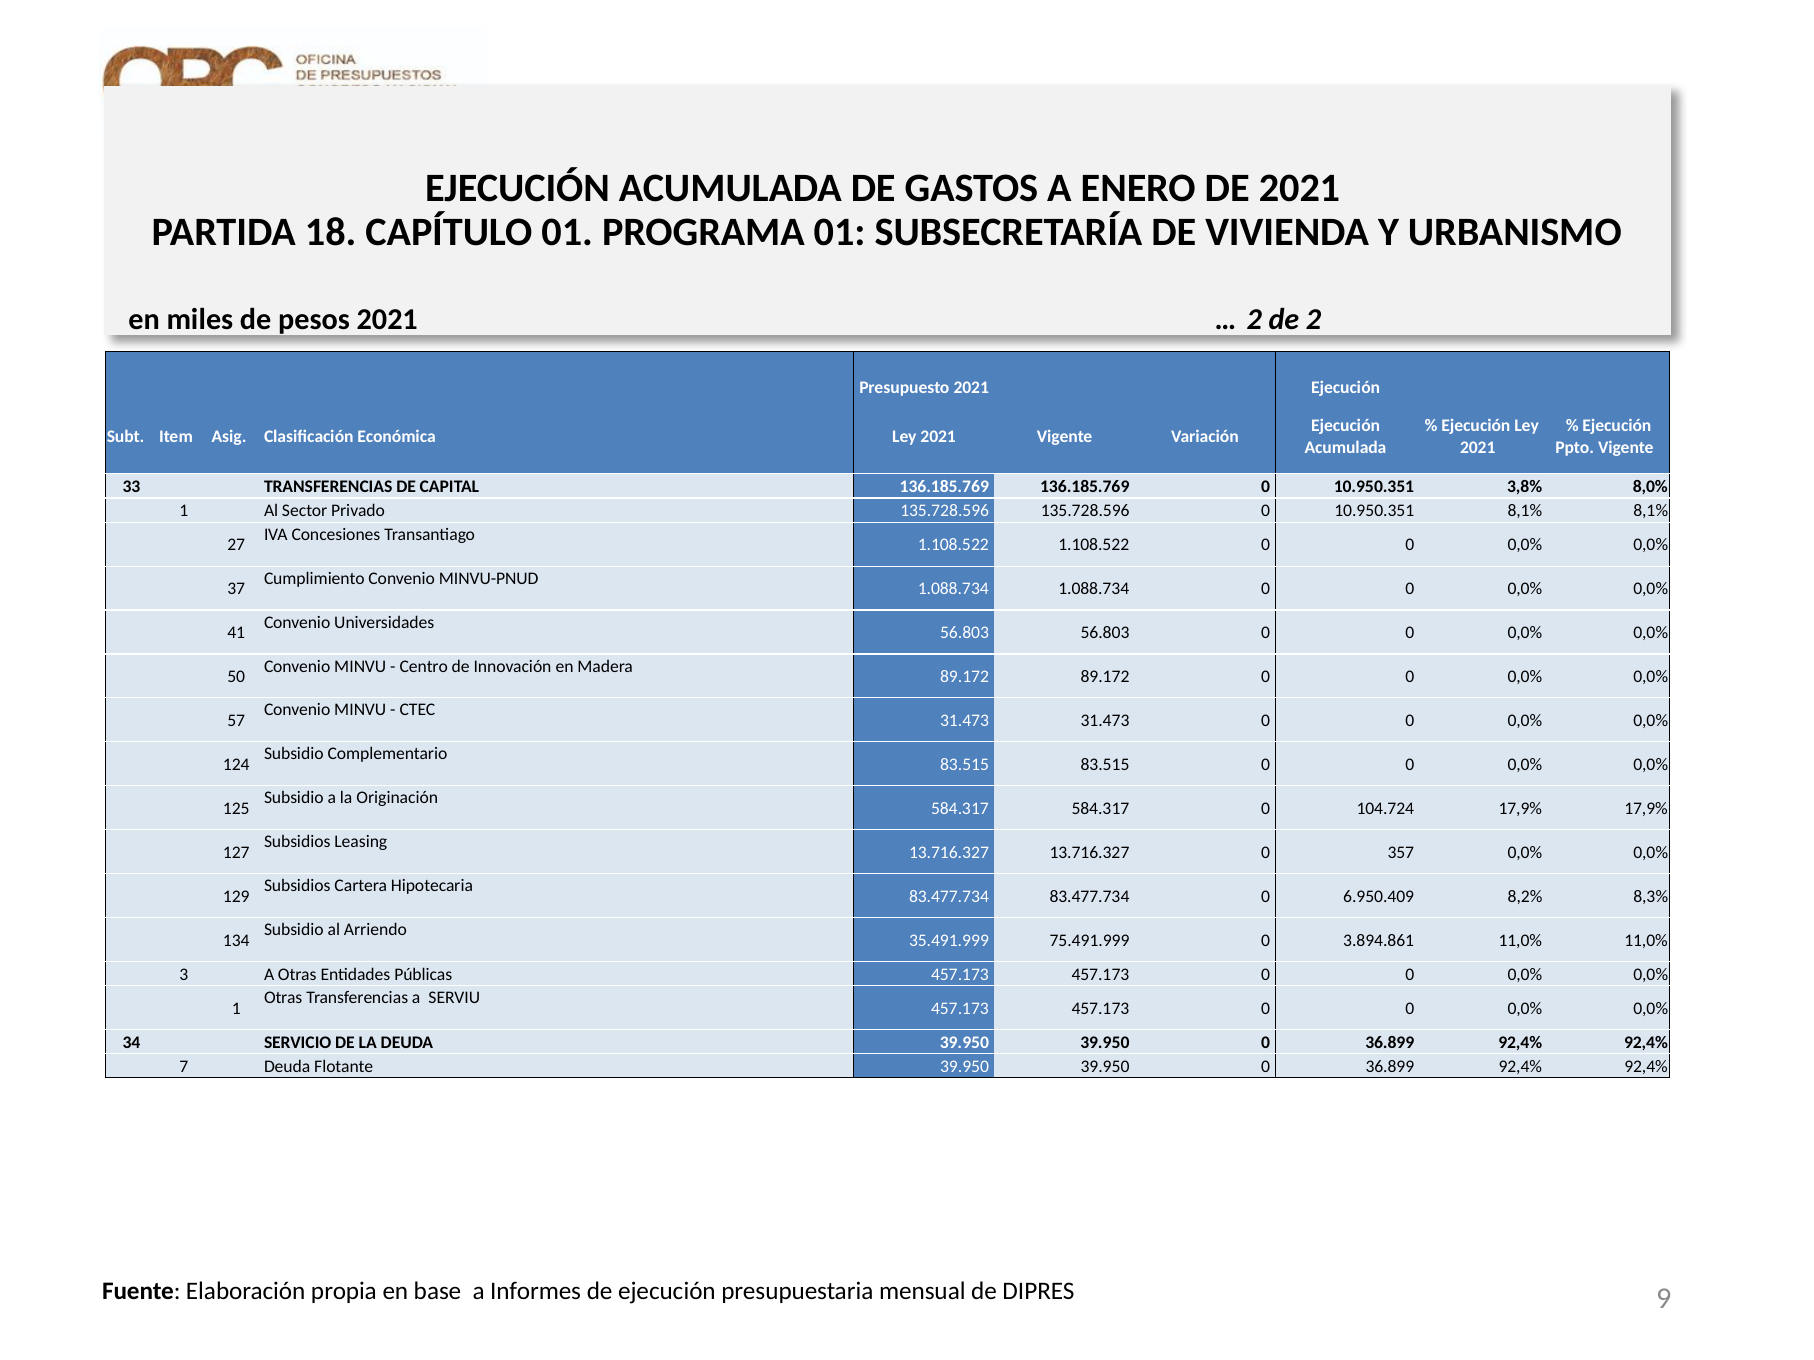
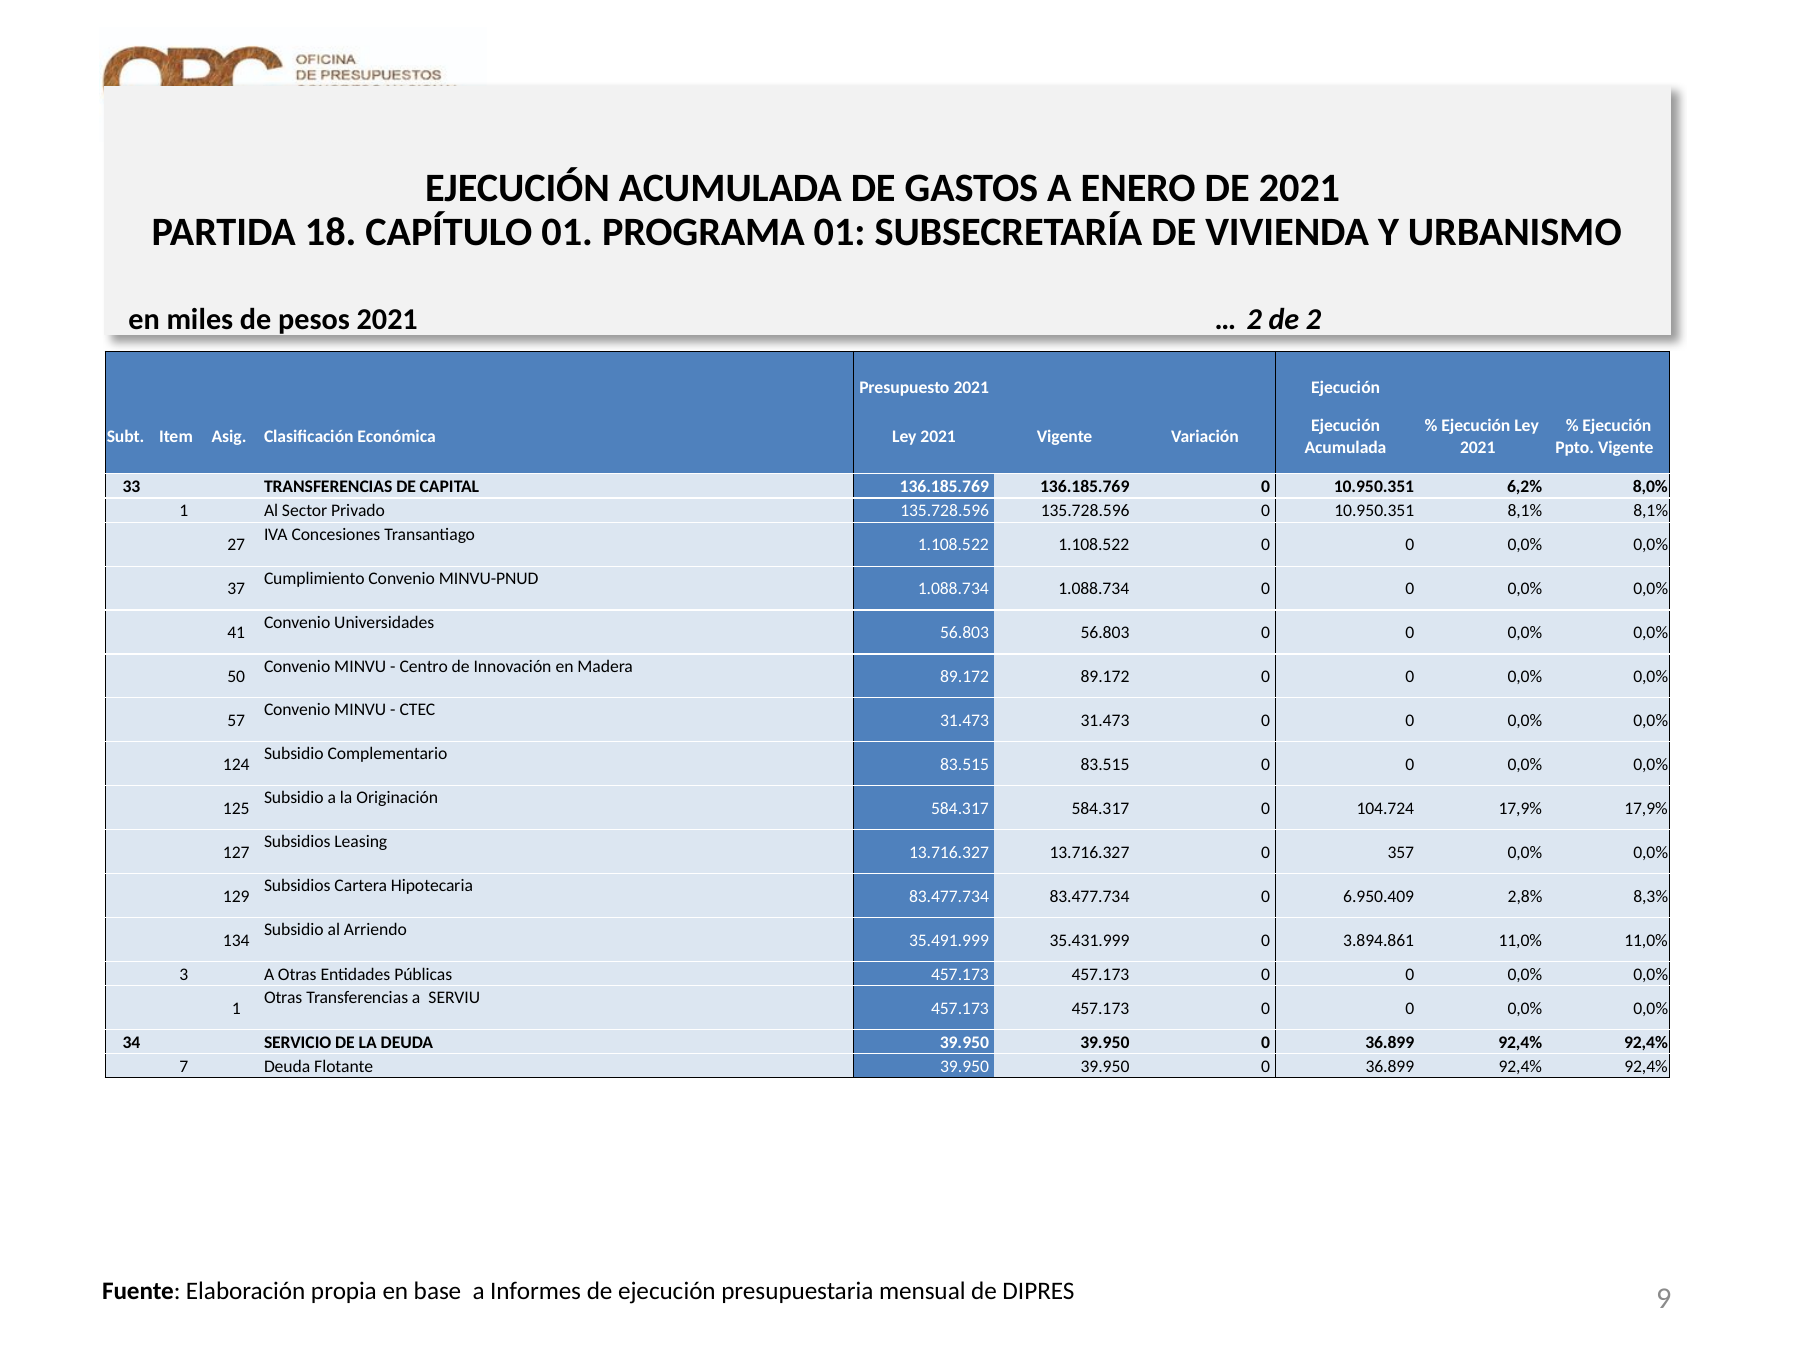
3,8%: 3,8% -> 6,2% (1525, 487)
8,2%: 8,2% -> 2,8% (1525, 897)
75.491.999: 75.491.999 -> 35.431.999 (1090, 941)
